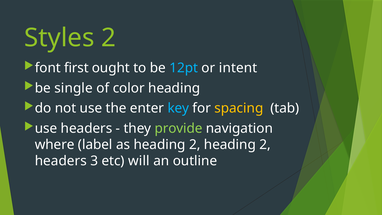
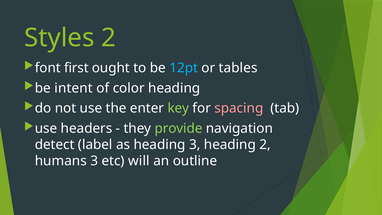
intent: intent -> tables (238, 68)
single: single -> intent (74, 88)
key colour: light blue -> light green (178, 108)
spacing colour: yellow -> pink (239, 108)
where: where -> detect (55, 145)
as heading 2: 2 -> 3 (195, 145)
headers: headers -> humans (61, 161)
